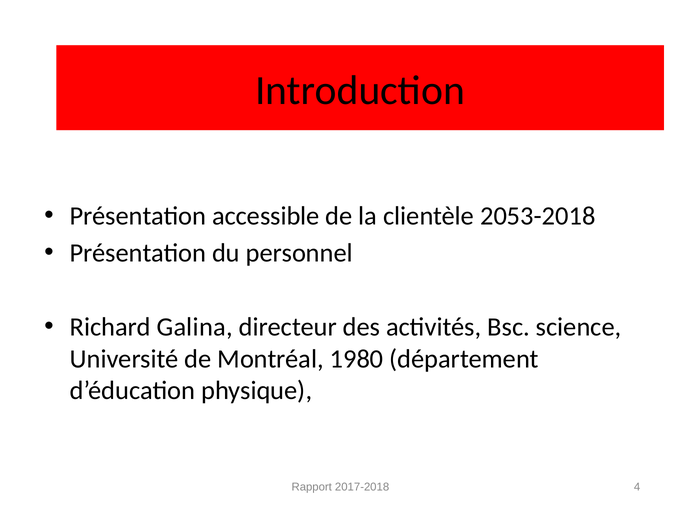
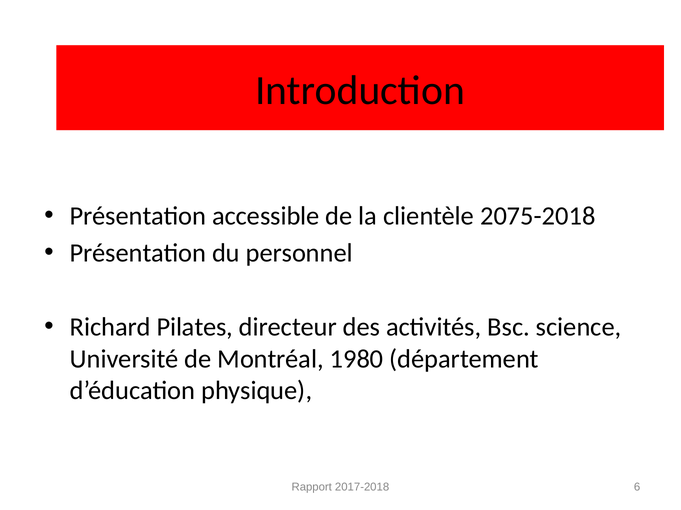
2053-2018: 2053-2018 -> 2075-2018 (538, 216)
Galina: Galina -> Pilates (195, 328)
4: 4 -> 6 (637, 488)
